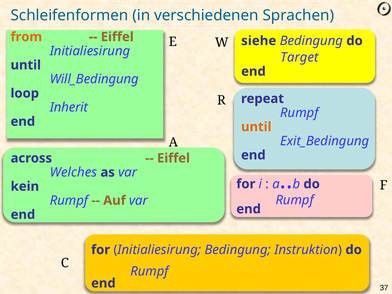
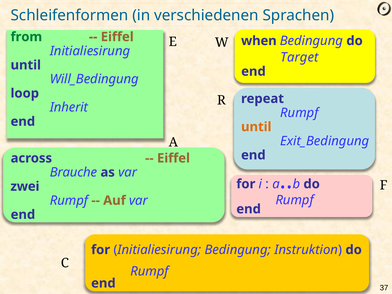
from colour: orange -> green (26, 37)
siehe: siehe -> when (259, 41)
Welches: Welches -> Brauche (74, 172)
kein: kein -> zwei (25, 186)
